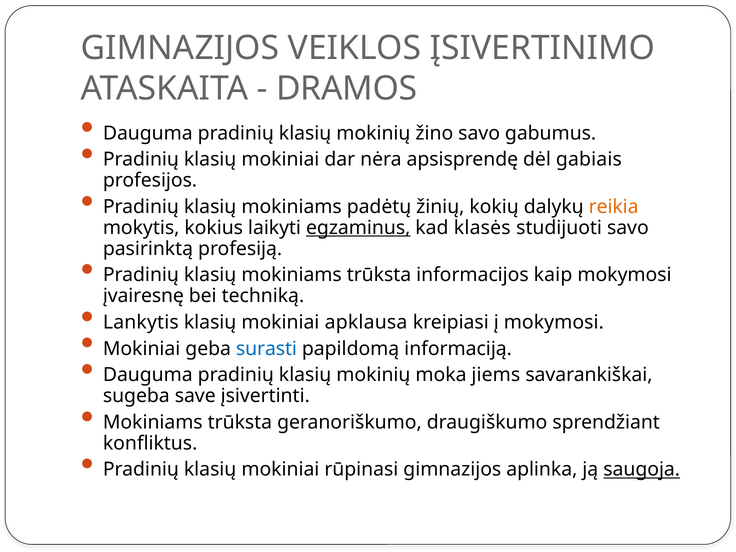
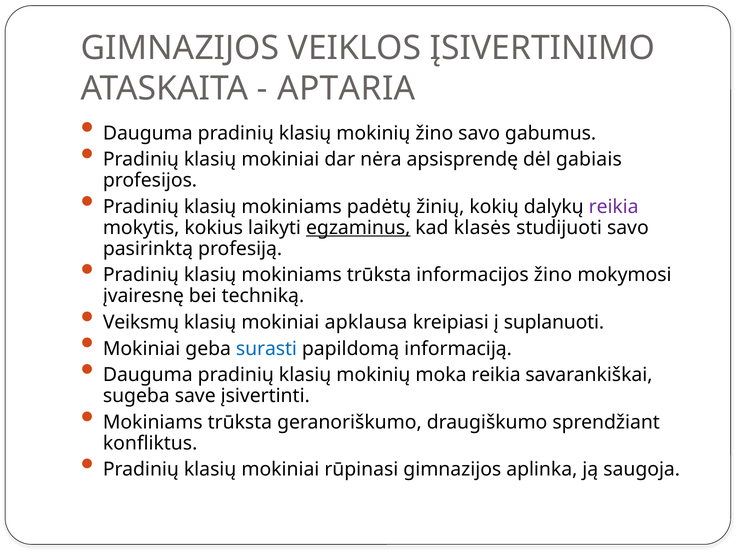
DRAMOS: DRAMOS -> APTARIA (346, 89)
reikia colour: orange -> purple (614, 207)
informacijos kaip: kaip -> žino (553, 275)
Lankytis: Lankytis -> Veiksmų (141, 322)
į mokymosi: mokymosi -> suplanuoti (554, 322)
moka jiems: jiems -> reikia (496, 375)
saugoja underline: present -> none (642, 470)
